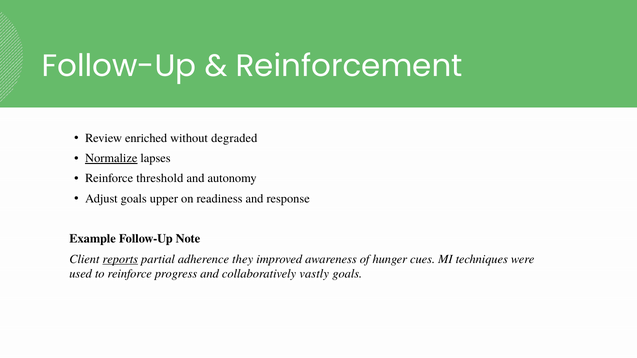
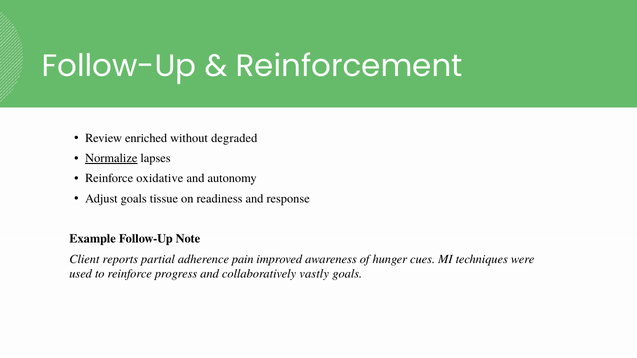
threshold: threshold -> oxidative (160, 178)
upper: upper -> tissue (164, 199)
reports underline: present -> none (120, 259)
they: they -> pain (243, 259)
